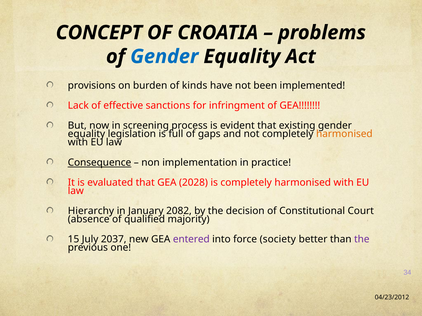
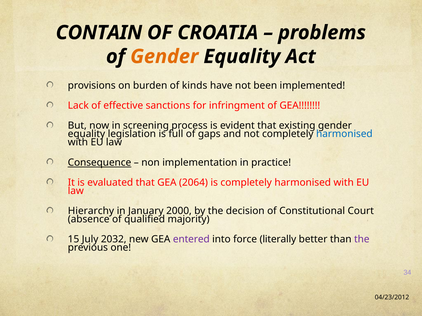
CONCEPT: CONCEPT -> CONTAIN (99, 33)
Gender colour: blue -> orange (164, 57)
harmonised colour: orange -> blue (344, 134)
2028: 2028 -> 2064 (193, 183)
2082: 2082 -> 2000 (179, 211)
2037: 2037 -> 2032 (114, 240)
society: society -> literally (278, 240)
